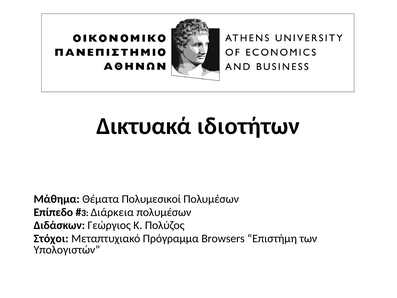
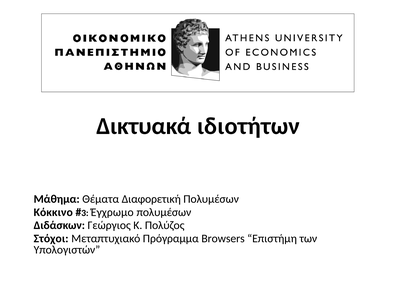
Πολυμεσικοί: Πολυμεσικοί -> Διαφορετική (151, 199)
Επίπεδο: Επίπεδο -> Κόκκινο (53, 212)
Διάρκεια: Διάρκεια -> Έγχρωμο (112, 212)
